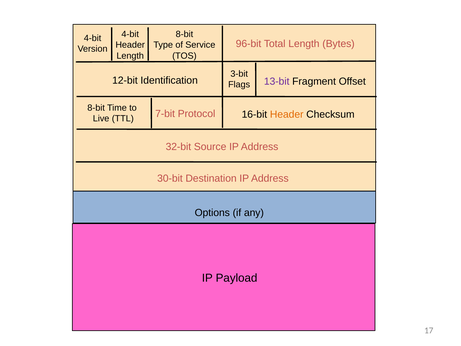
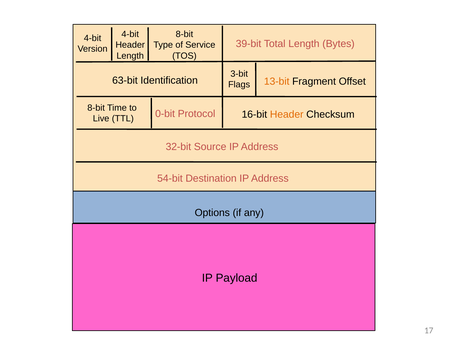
96-bit: 96-bit -> 39-bit (249, 44)
12-bit: 12-bit -> 63-bit (125, 80)
13-bit colour: purple -> orange (277, 81)
7-bit: 7-bit -> 0-bit (165, 114)
30-bit: 30-bit -> 54-bit (170, 178)
